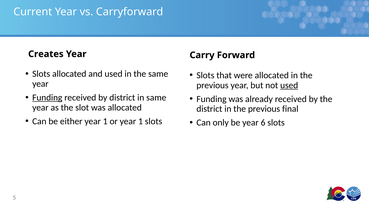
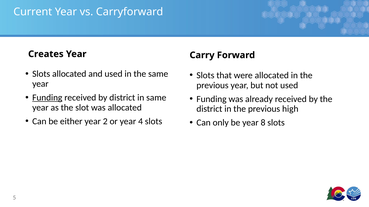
used underline: present -> none (289, 85)
final: final -> high (290, 109)
either year 1: 1 -> 2 (105, 122)
or year 1: 1 -> 4 (141, 122)
6: 6 -> 8 (263, 123)
